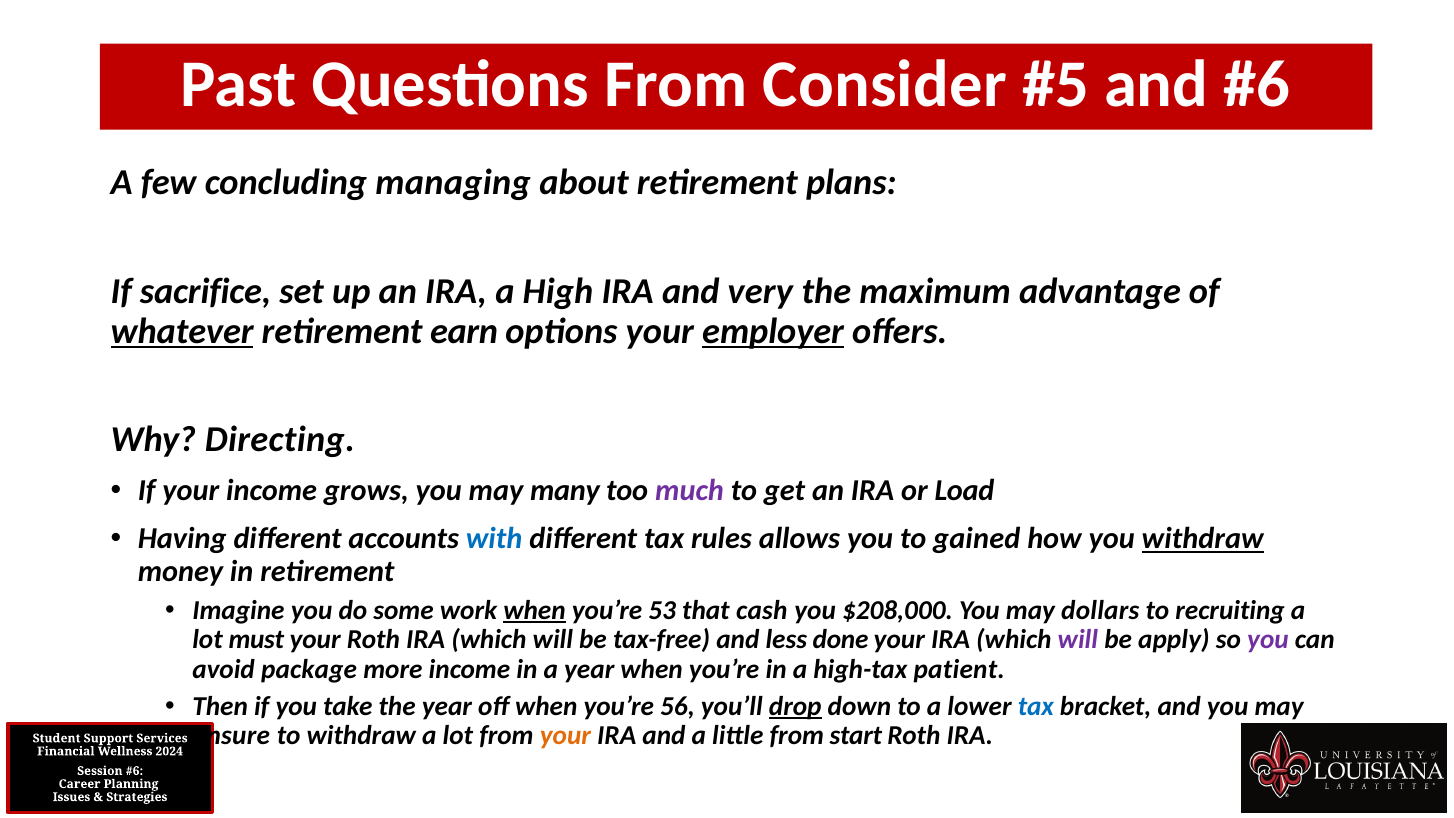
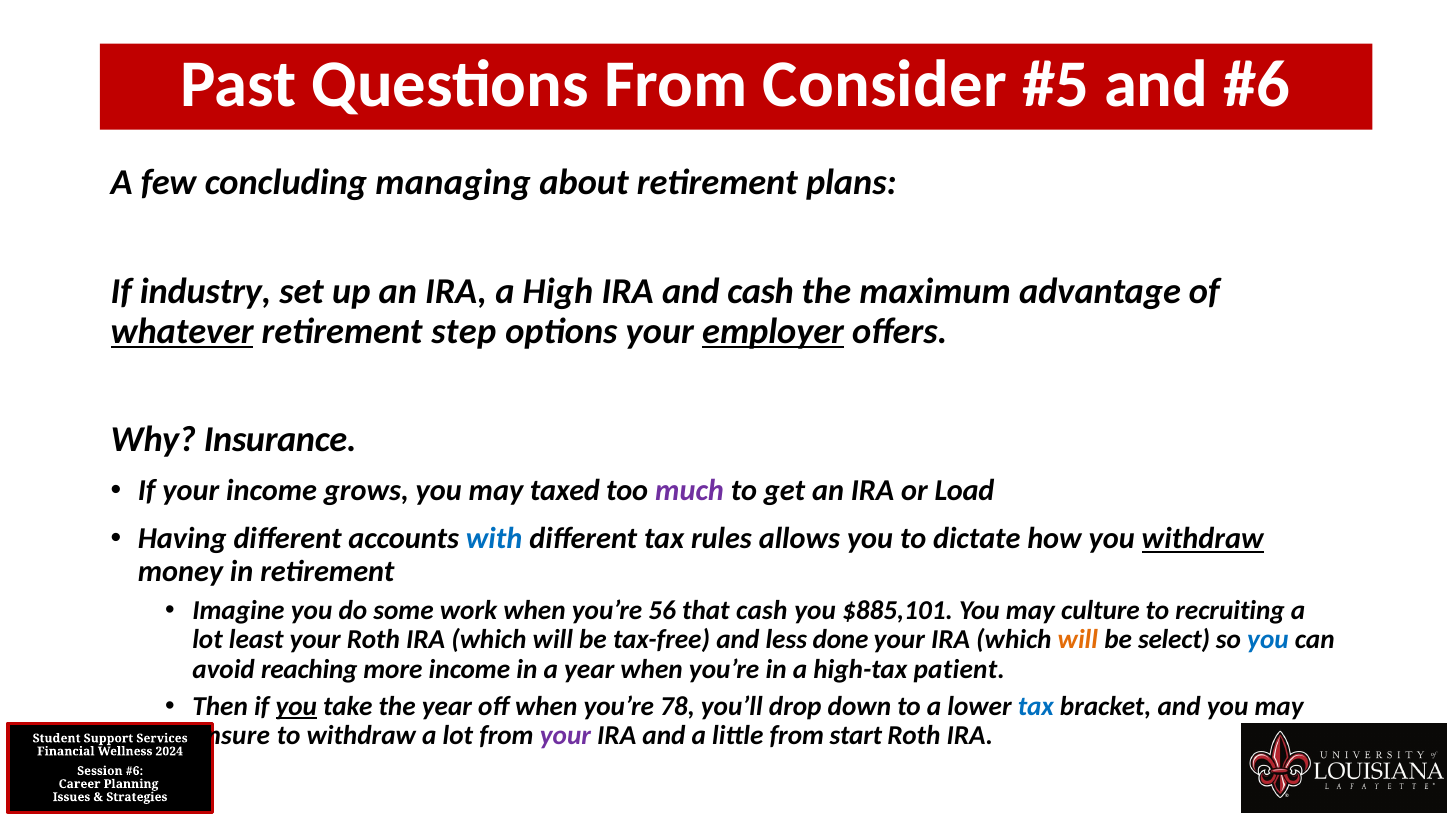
sacrifice: sacrifice -> industry (206, 292)
and very: very -> cash (761, 292)
earn: earn -> step (464, 331)
Directing: Directing -> Insurance (280, 440)
many: many -> taxed (565, 491)
gained: gained -> dictate (977, 539)
when underline: present -> none (535, 610)
53: 53 -> 56 (662, 610)
$208,000: $208,000 -> $885,101 (897, 610)
dollars: dollars -> culture (1100, 610)
must: must -> least (256, 640)
will colour: purple -> orange (1078, 640)
apply: apply -> select (1174, 640)
you colour: purple -> blue (1268, 640)
package: package -> reaching (309, 669)
you underline: none -> present (296, 706)
56: 56 -> 78 (677, 706)
drop underline: present -> none (795, 706)
your colour: orange -> purple (565, 735)
